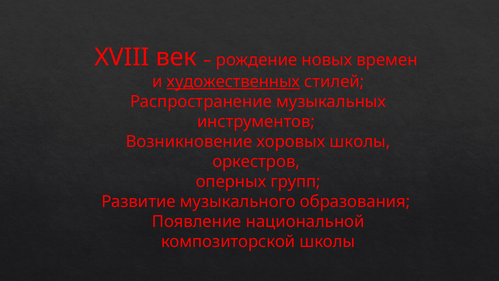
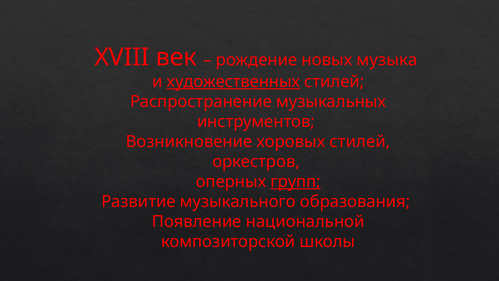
времен: времен -> музыка (387, 60)
хоровых школы: школы -> стилей (360, 141)
групп underline: none -> present (296, 181)
